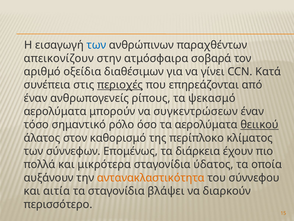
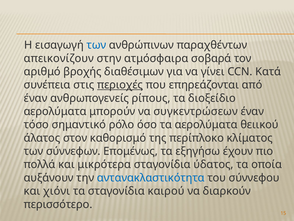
οξείδια: οξείδια -> βροχής (82, 71)
ψεκασμό: ψεκασμό -> διοξείδιο (212, 98)
θειικού underline: present -> none (259, 124)
διάρκεια: διάρκεια -> εξηγήσω (198, 151)
αντανακλαστικότητα colour: orange -> blue (151, 177)
αιτία: αιτία -> χιόνι (57, 191)
βλάψει: βλάψει -> καιρού (166, 191)
